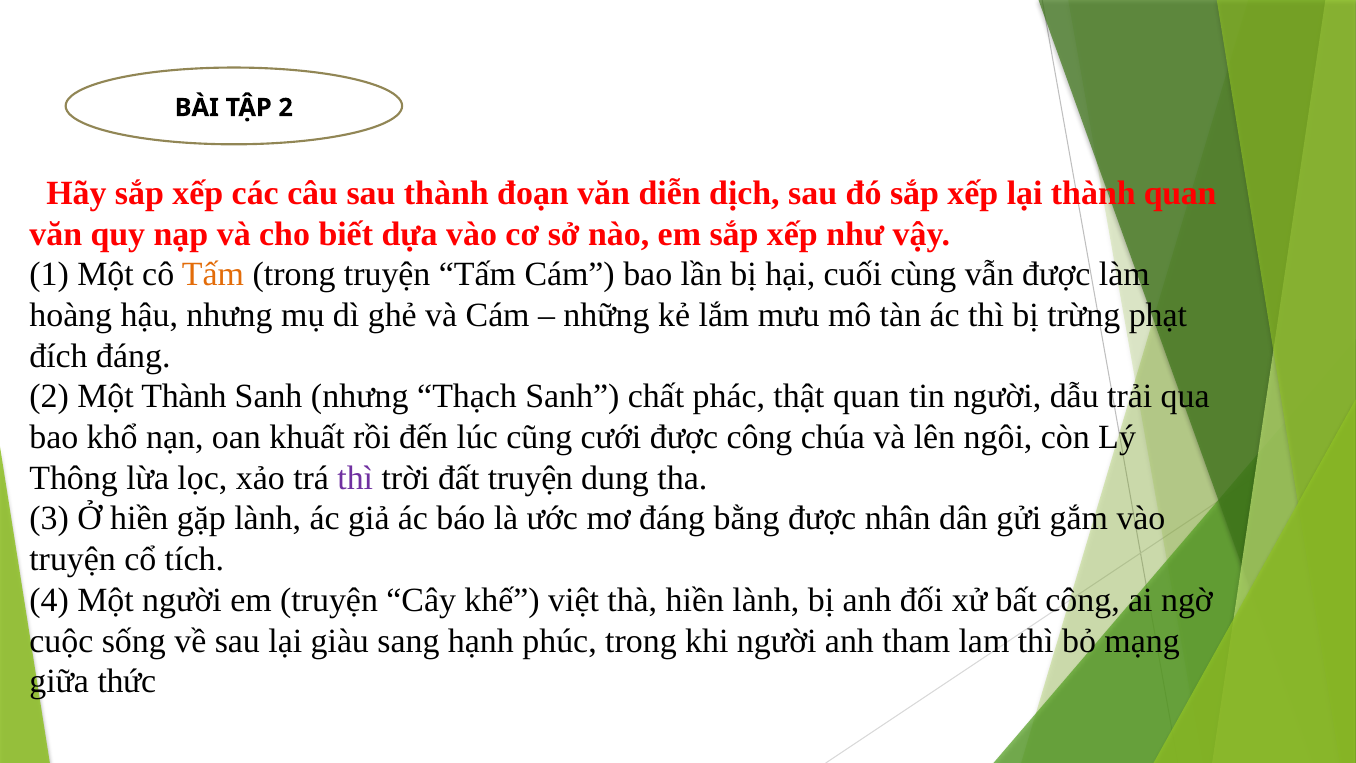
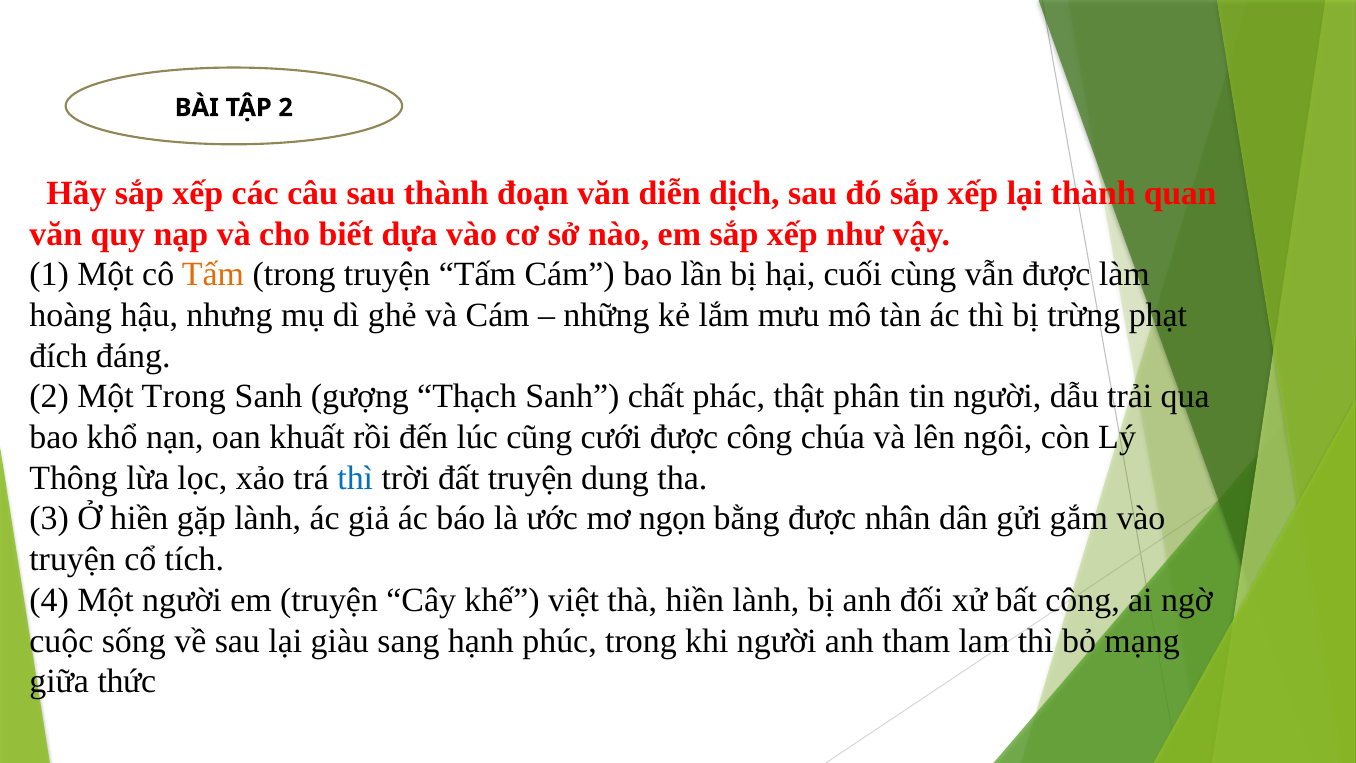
Một Thành: Thành -> Trong (184, 397)
Sanh nhưng: nhưng -> gượng (360, 397)
thật quan: quan -> phân (866, 397)
thì colour: purple -> blue (355, 478)
mơ đáng: đáng -> ngọn (672, 519)
